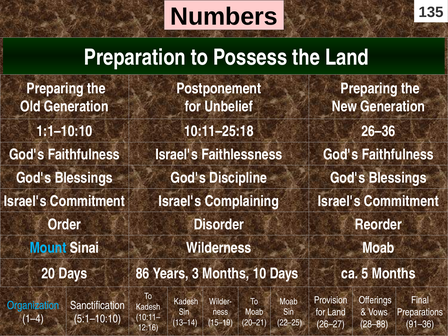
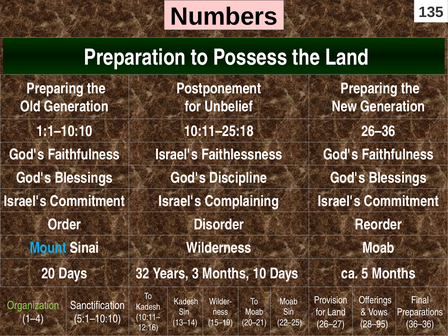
86: 86 -> 32 (143, 274)
Organization colour: light blue -> light green (33, 306)
28–88: 28–88 -> 28–95 (374, 324)
91–36: 91–36 -> 36–36 (420, 324)
